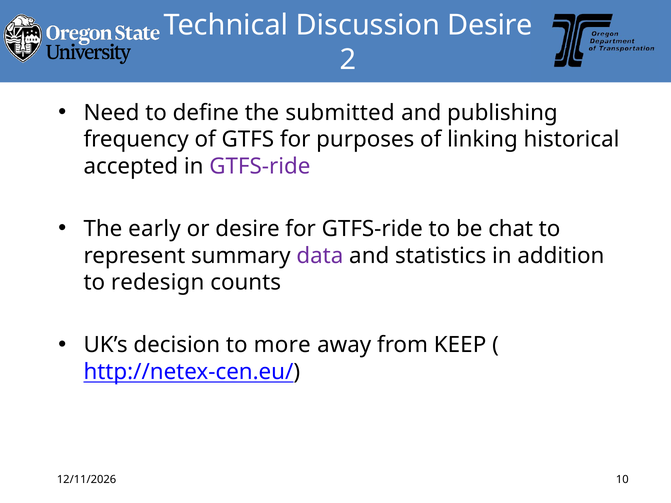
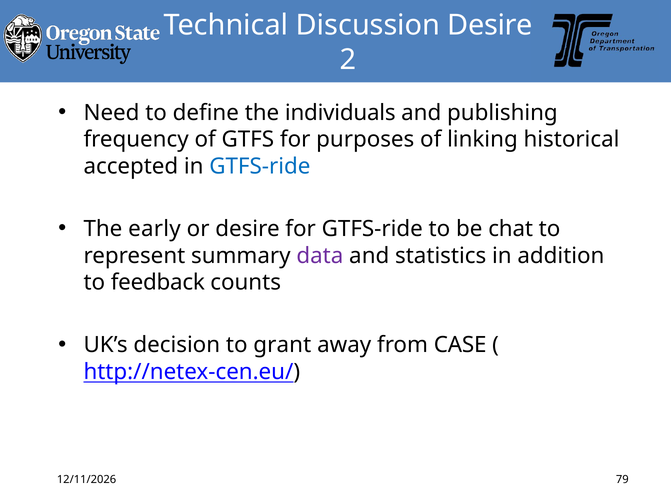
submitted: submitted -> individuals (340, 113)
GTFS-ride colour: purple -> blue (260, 166)
redesign: redesign -> feedback (158, 283)
more: more -> grant (282, 345)
KEEP: KEEP -> CASE (460, 345)
10: 10 -> 79 (622, 480)
